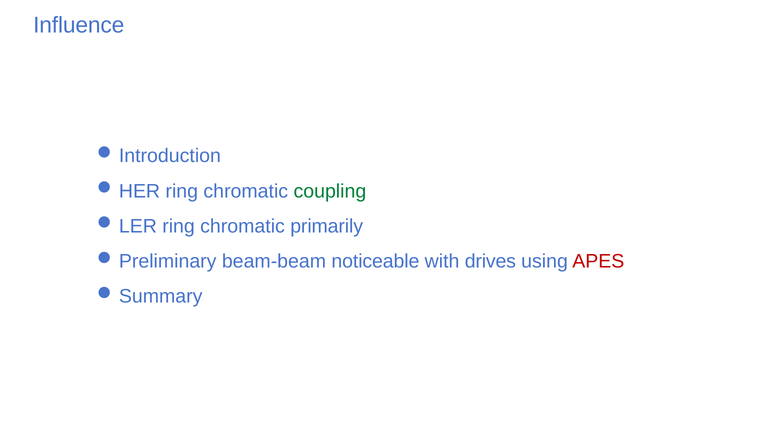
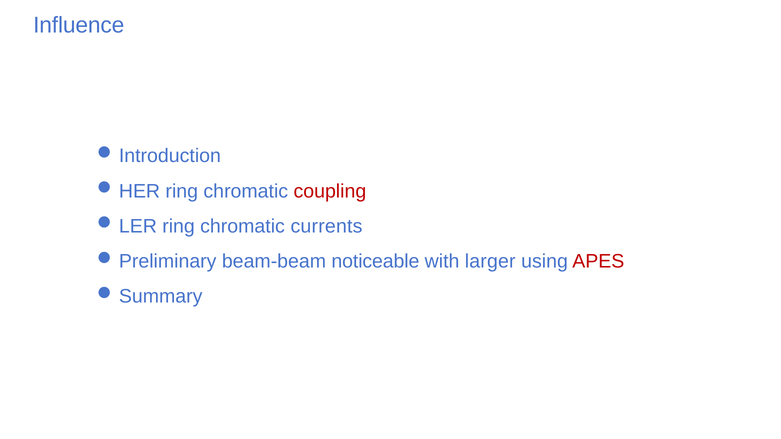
coupling colour: green -> red (330, 191)
primarily: primarily -> currents (326, 226)
drives: drives -> larger (490, 261)
